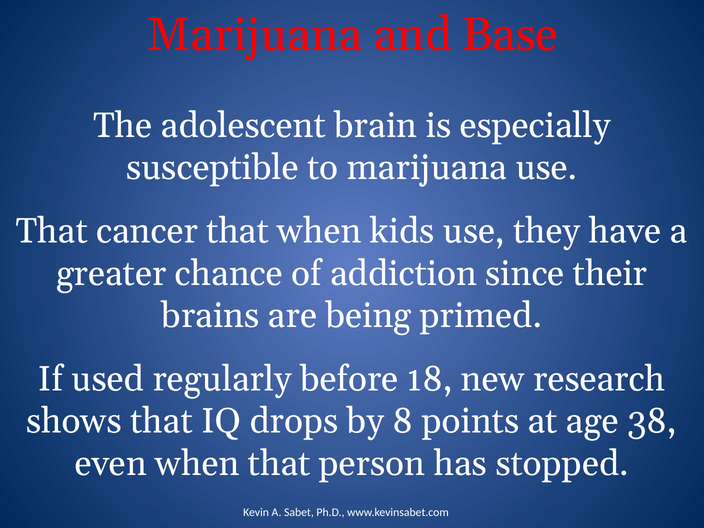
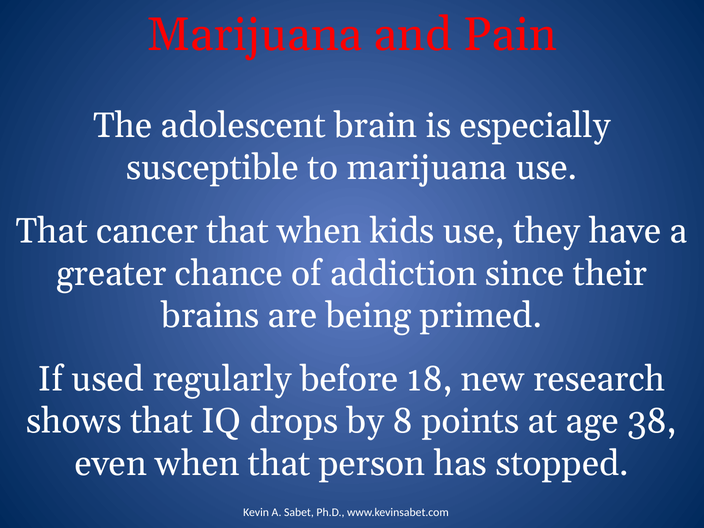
Base: Base -> Pain (510, 35)
